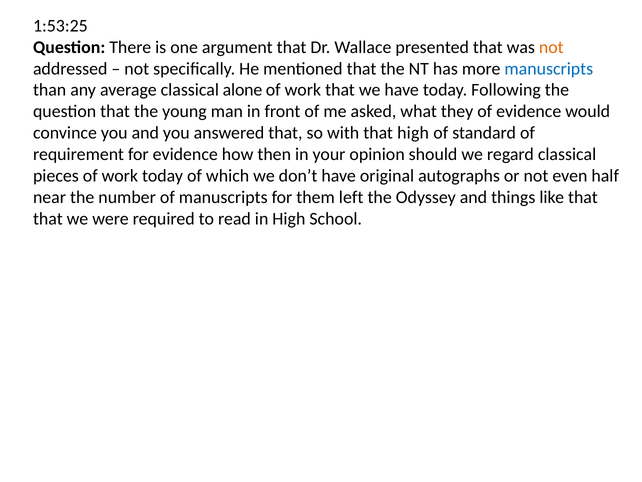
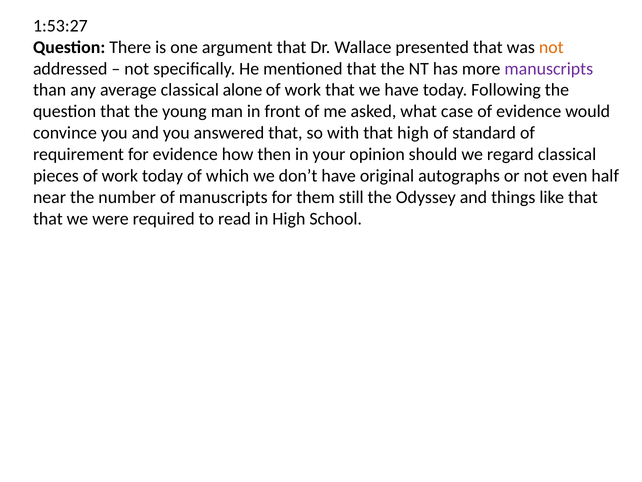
1:53:25: 1:53:25 -> 1:53:27 (60, 26)
manuscripts colour: blue -> purple (549, 69)
they: they -> case (457, 111)
left: left -> still (351, 197)
